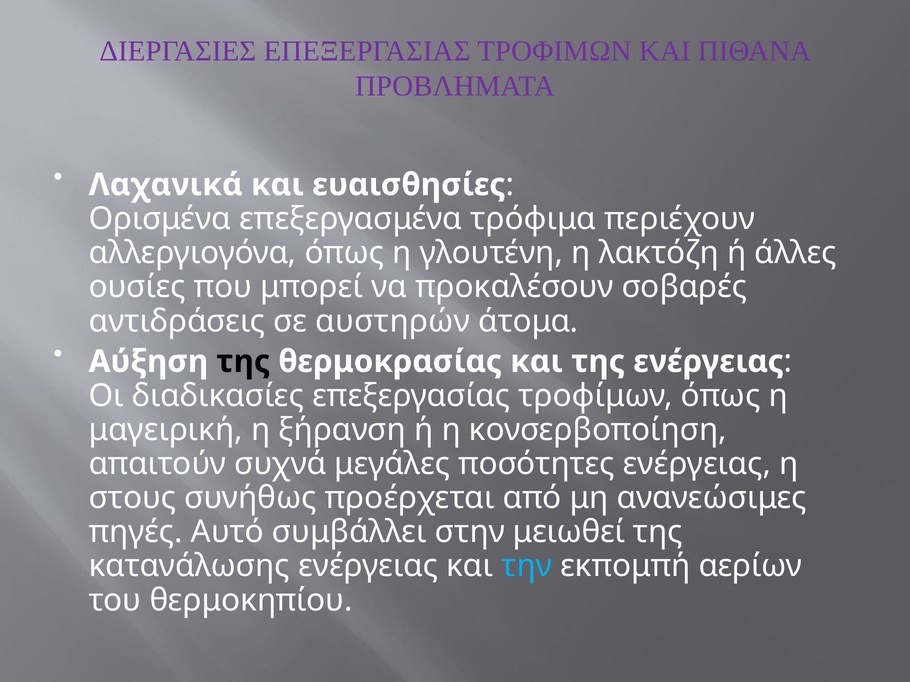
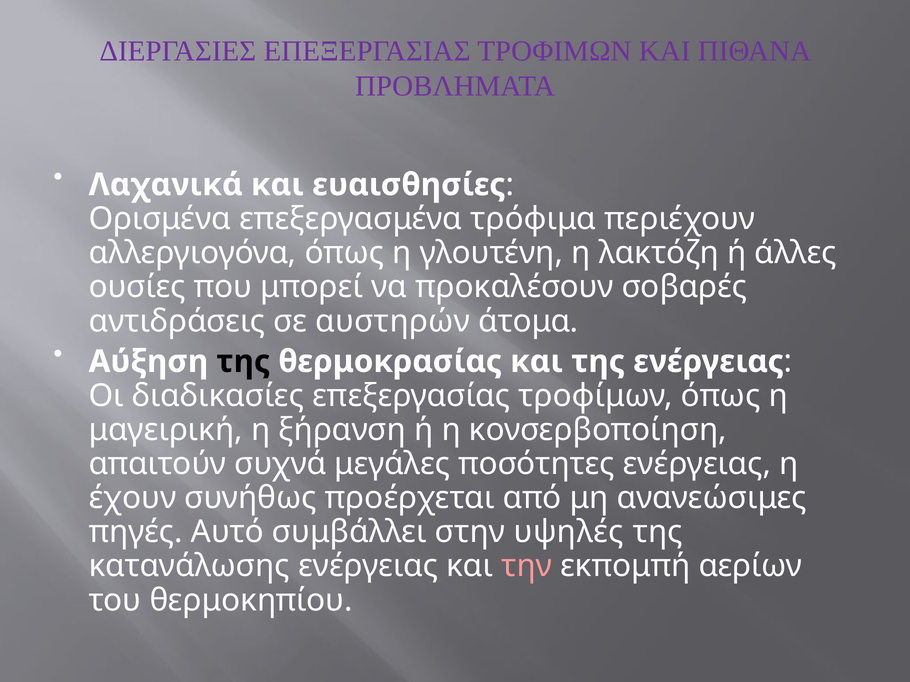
στους: στους -> έχουν (132, 498)
μειωθεί: μειωθεί -> υψηλές (569, 532)
την colour: light blue -> pink (527, 566)
